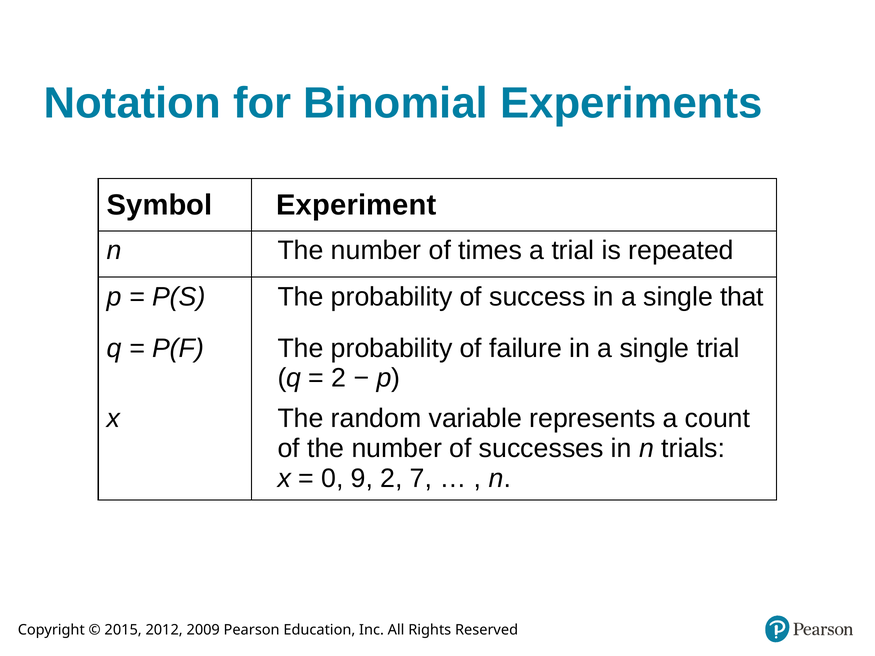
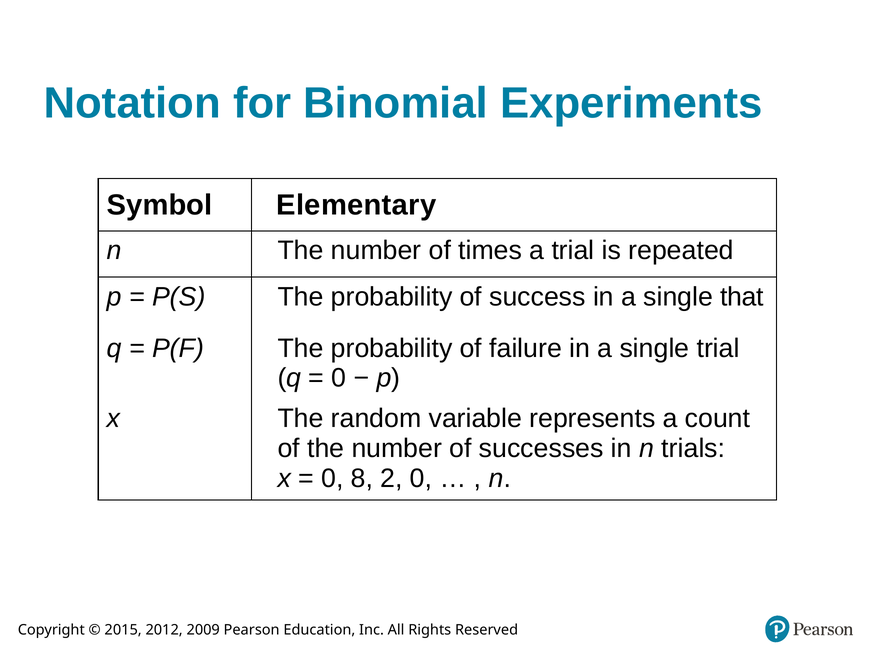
Experiment: Experiment -> Elementary (356, 205)
2: 2 -> 0 (339, 378)
9: 9 -> 8 (362, 478)
2 7: 7 -> 0 (421, 478)
